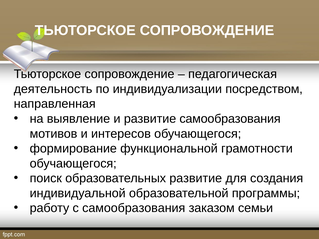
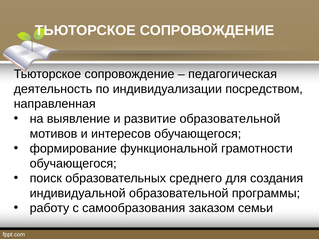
развитие самообразования: самообразования -> образовательной (230, 119)
образовательных развитие: развитие -> среднего (196, 178)
